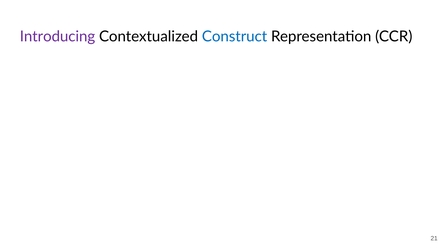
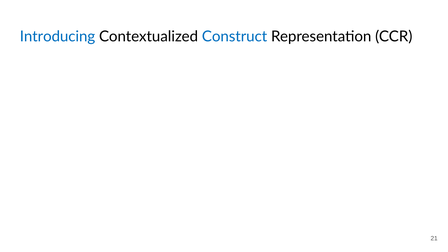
Introducing colour: purple -> blue (57, 36)
